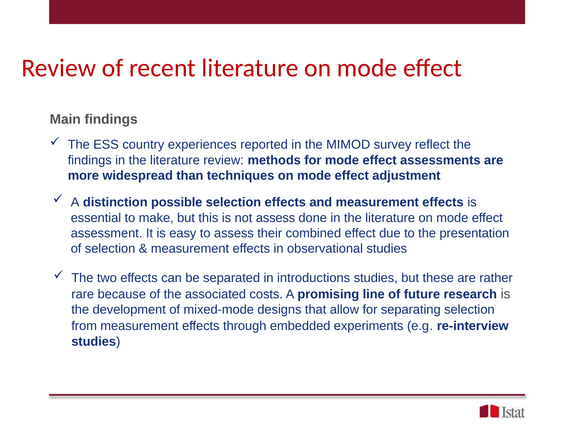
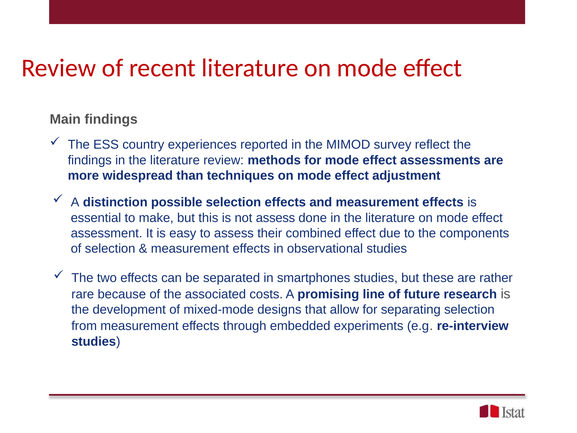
presentation: presentation -> components (474, 233)
introductions: introductions -> smartphones (314, 278)
